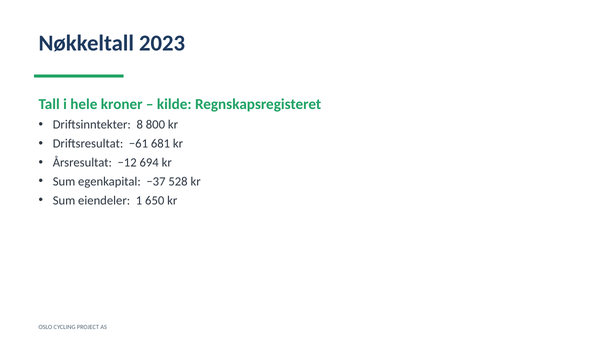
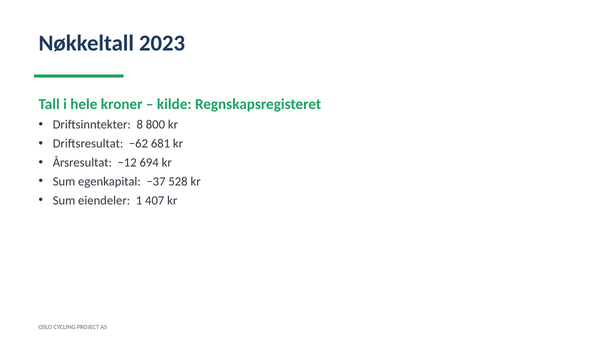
−61: −61 -> −62 (138, 144)
650: 650 -> 407 (155, 200)
